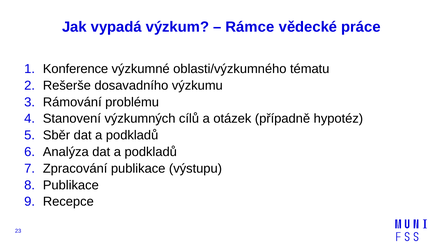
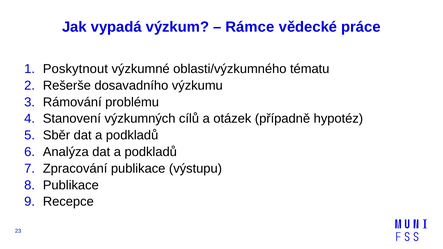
Konference: Konference -> Poskytnout (75, 69)
